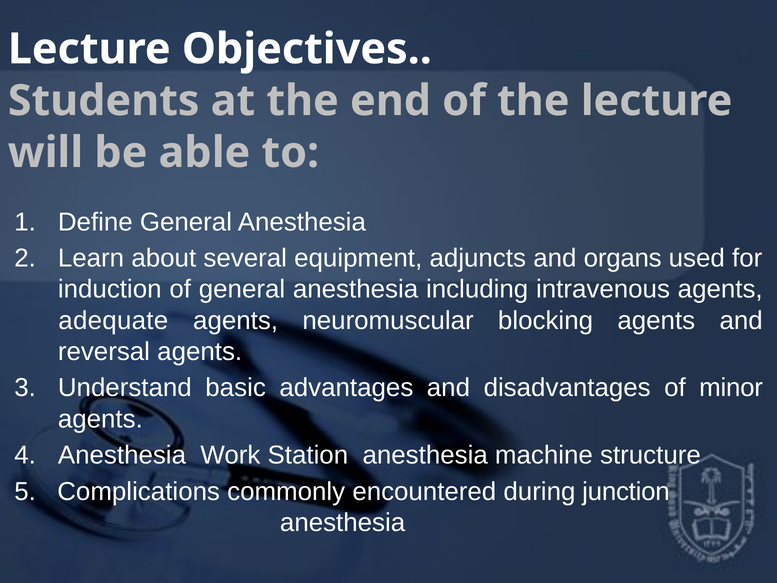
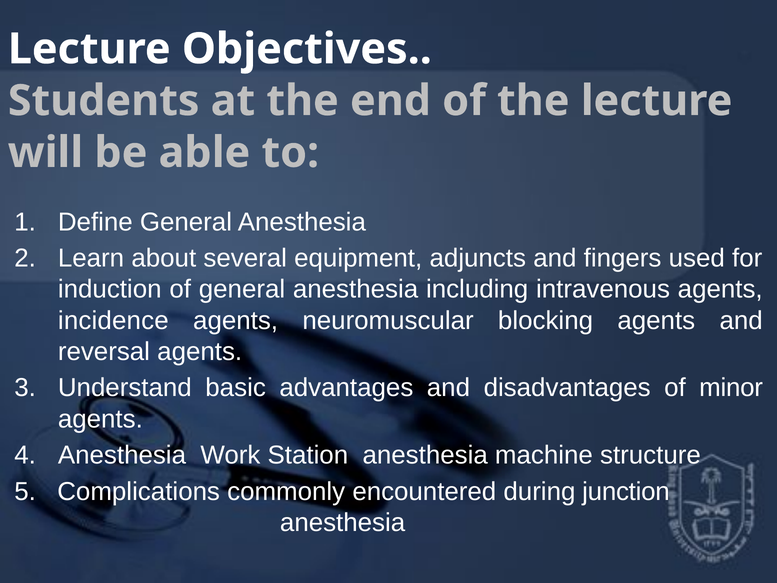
organs: organs -> fingers (623, 258)
adequate: adequate -> incidence (113, 320)
